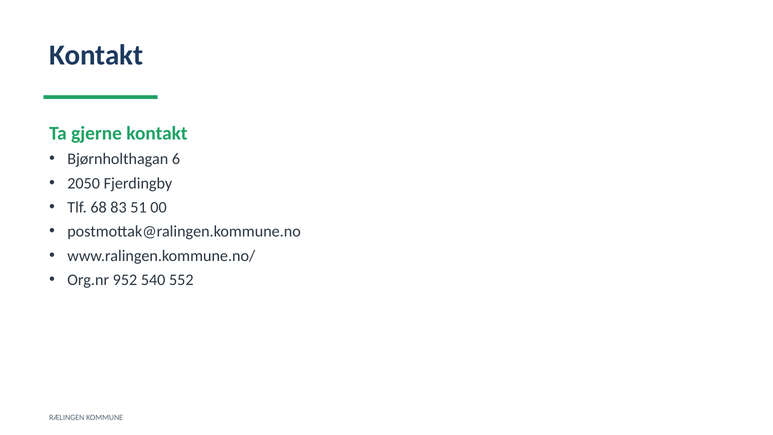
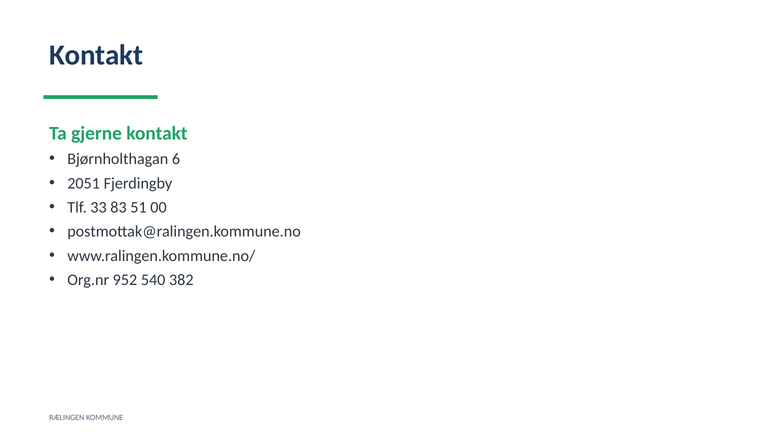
2050: 2050 -> 2051 (84, 183)
68: 68 -> 33 (99, 207)
552: 552 -> 382 (181, 280)
